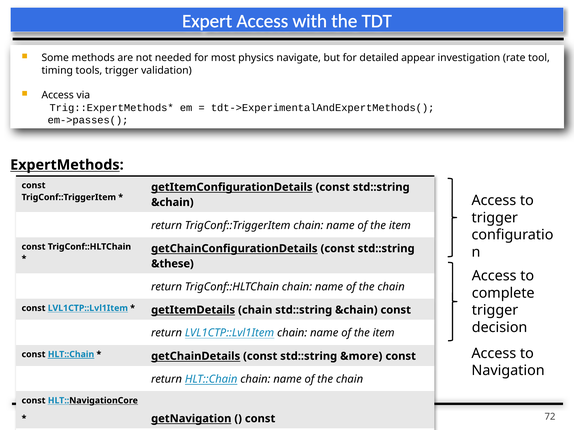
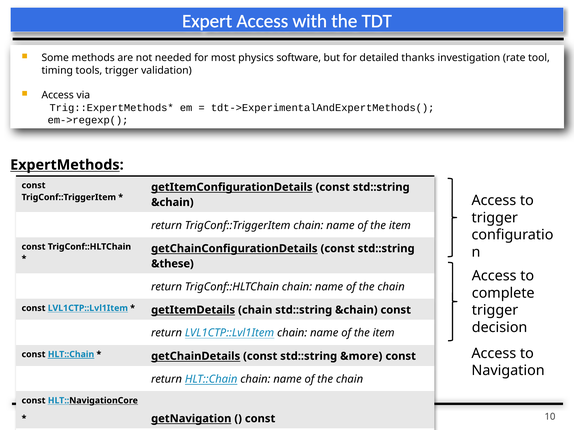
physics navigate: navigate -> software (299, 58)
appear: appear -> thanks (418, 58)
em->passes(: em->passes( -> em->regexp( (88, 120)
72: 72 -> 10 (550, 417)
